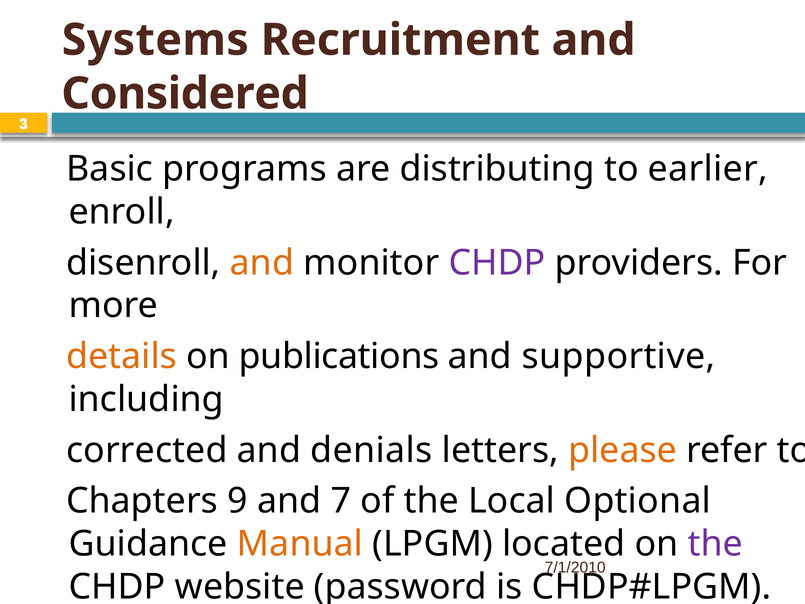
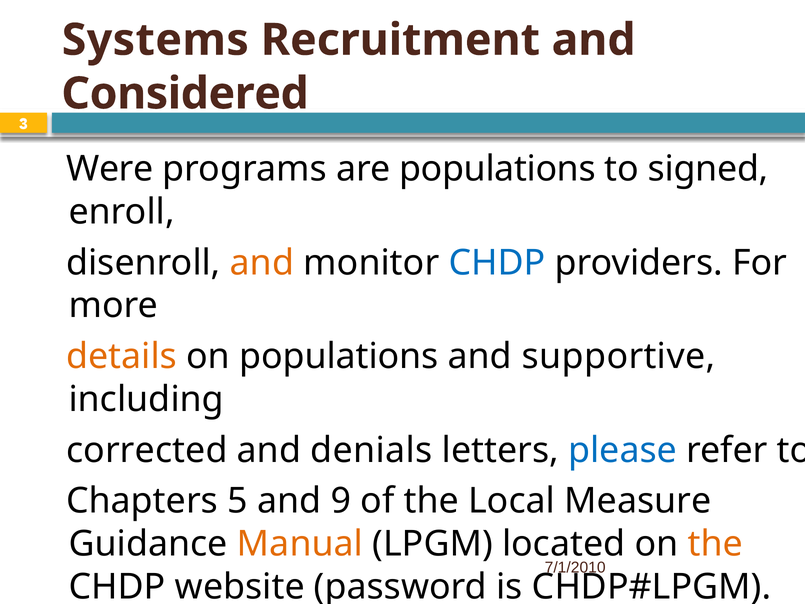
Basic: Basic -> Were (110, 169)
are distributing: distributing -> populations (498, 169)
earlier: earlier -> signed (708, 169)
CHDP colour: purple -> blue (497, 263)
on publications: publications -> populations (339, 356)
please colour: orange -> blue (623, 450)
9: 9 -> 5 (238, 501)
7: 7 -> 9 (341, 501)
Optional: Optional -> Measure (638, 501)
the colour: purple -> orange (715, 544)
